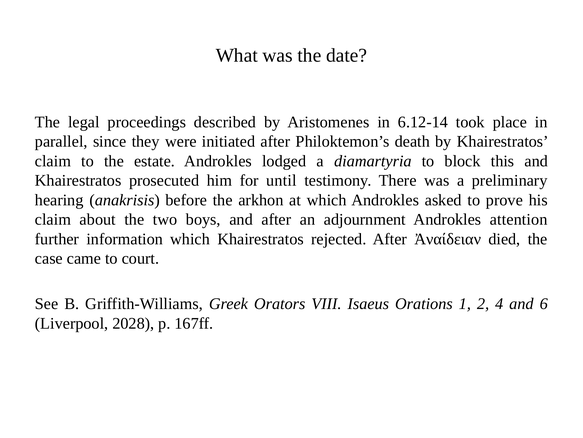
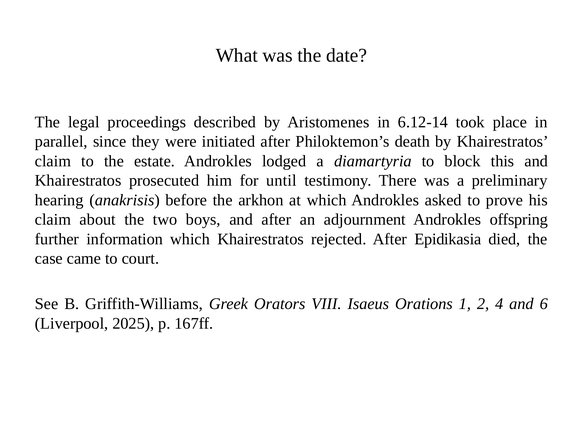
attention: attention -> offspring (519, 219)
Ἀναίδειαν: Ἀναίδειαν -> Epidikasia (448, 239)
2028: 2028 -> 2025 (133, 323)
